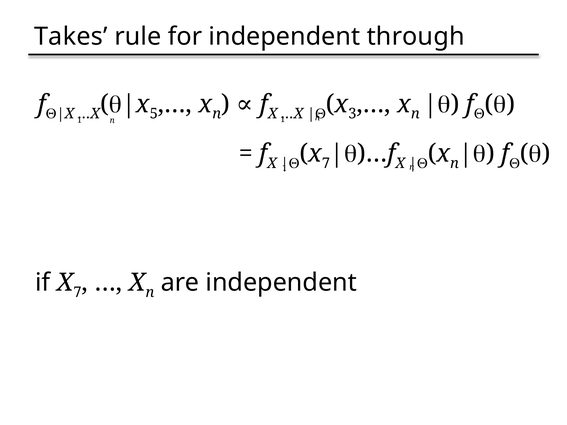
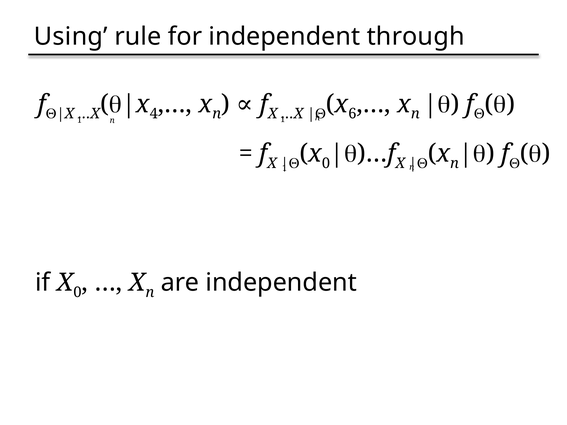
Takes: Takes -> Using (71, 37)
5: 5 -> 4 (154, 114)
3: 3 -> 6 (352, 114)
7: 7 -> 0 (326, 164)
if X 7: 7 -> 0 (77, 293)
